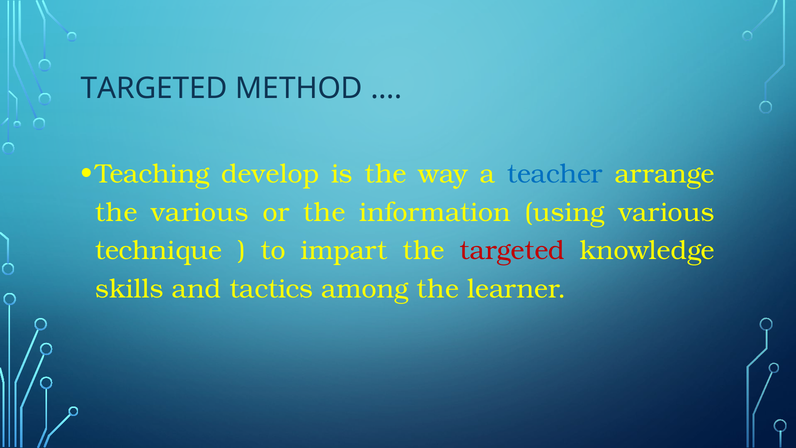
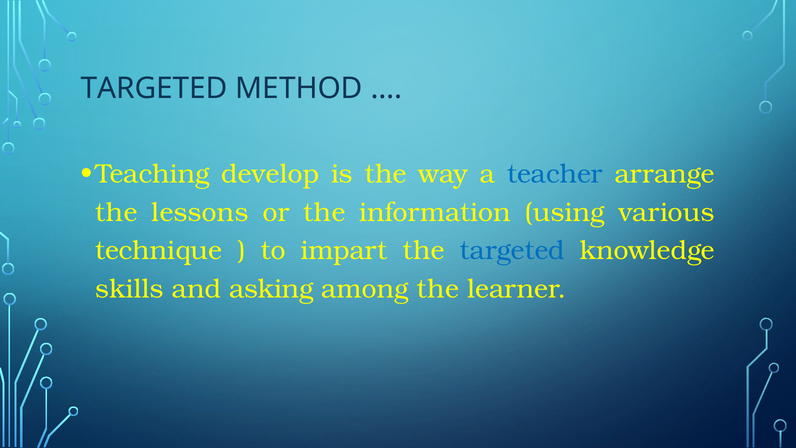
the various: various -> lessons (200, 212)
targeted colour: red -> blue (512, 251)
tactics: tactics -> asking (271, 289)
